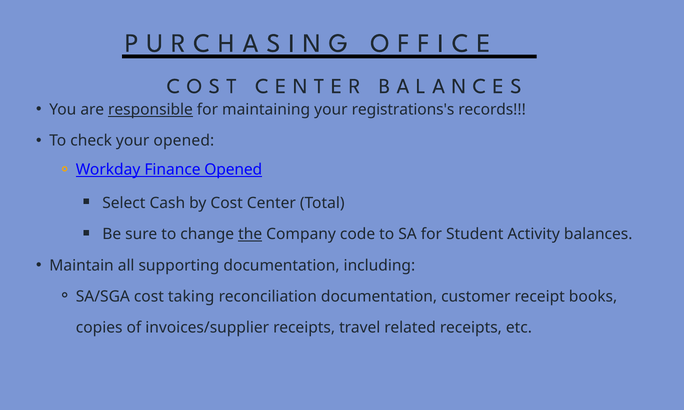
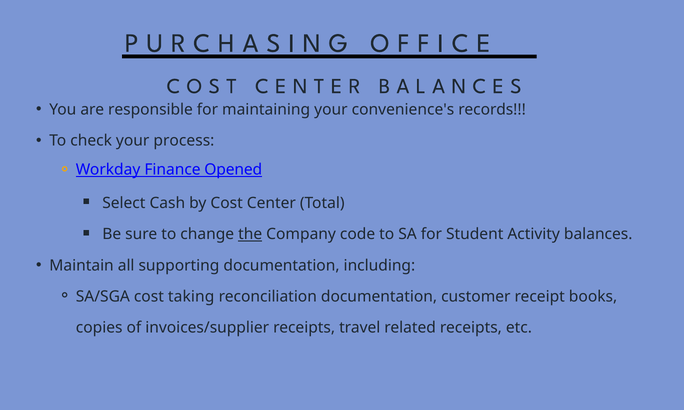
responsible underline: present -> none (150, 110)
registrations's: registrations's -> convenience's (403, 110)
your opened: opened -> process (184, 141)
